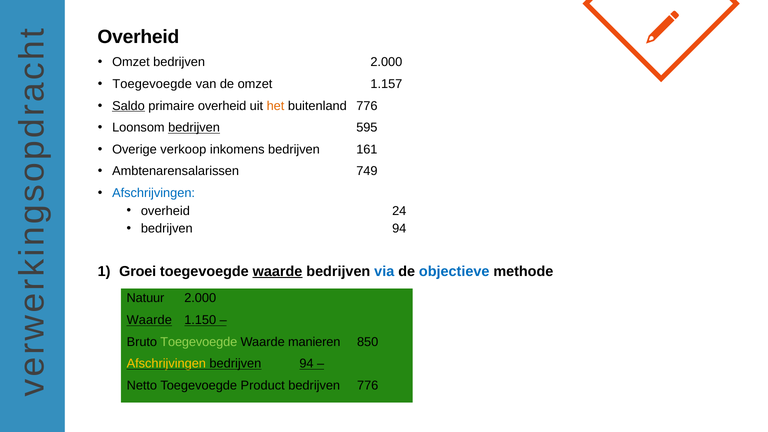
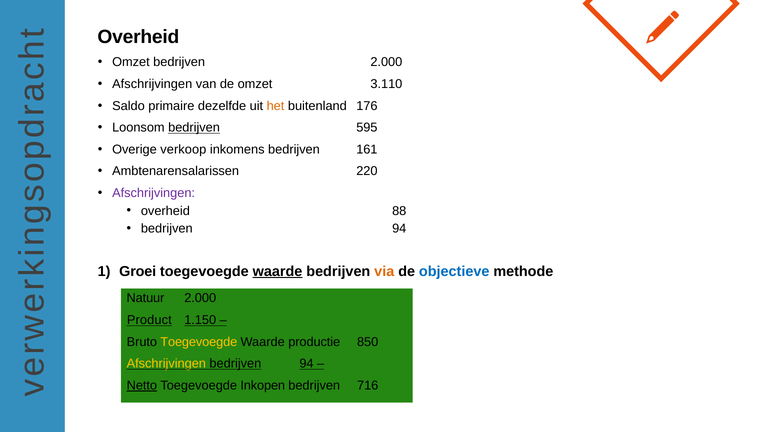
Toegevoegde: Toegevoegde -> Afschrijvingen (152, 84)
1.157: 1.157 -> 3.110 (386, 84)
Saldo underline: present -> none (129, 106)
primaire overheid: overheid -> dezelfde (222, 106)
buitenland 776: 776 -> 176 (367, 106)
749: 749 -> 220 (367, 171)
Afschrijvingen colour: blue -> purple (154, 193)
24: 24 -> 88 (399, 211)
via colour: blue -> orange (384, 271)
Waarde: Waarde -> Product (149, 320)
Toegevoegde colour: light green -> yellow (199, 342)
manieren: manieren -> productie (314, 342)
Netto underline: none -> present (142, 385)
Product: Product -> Inkopen (263, 385)
bedrijven 776: 776 -> 716 (368, 385)
